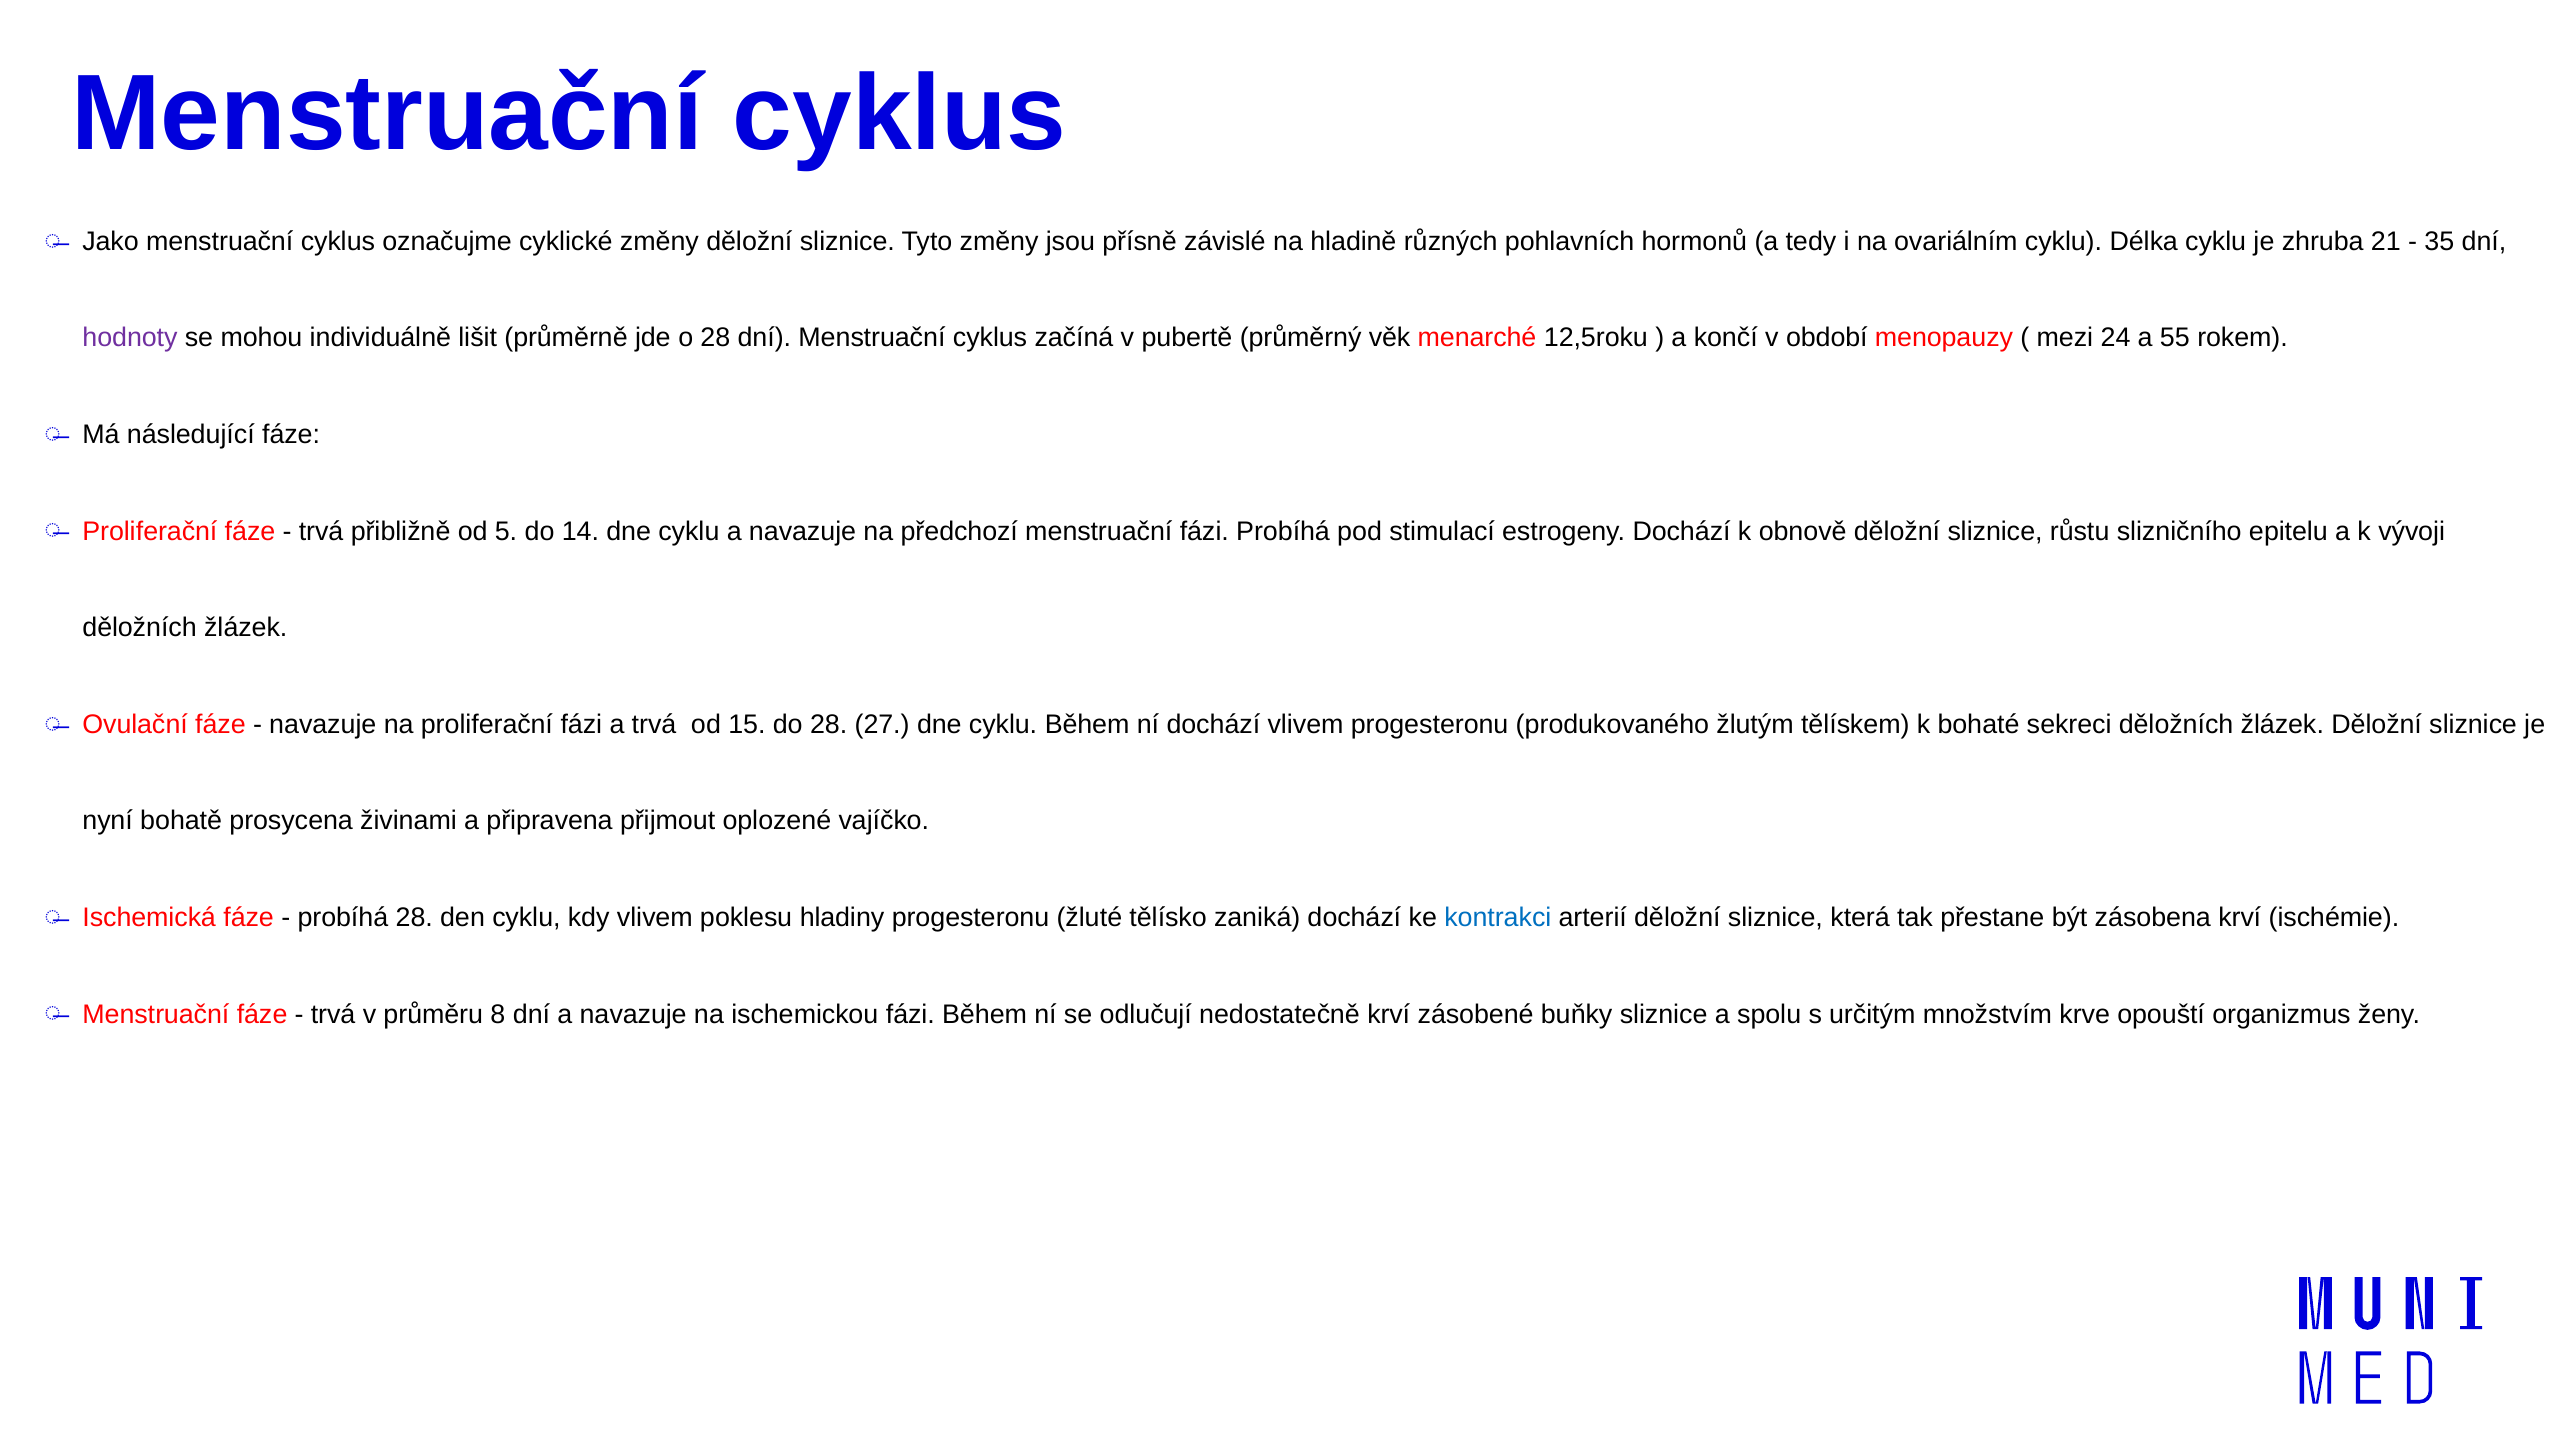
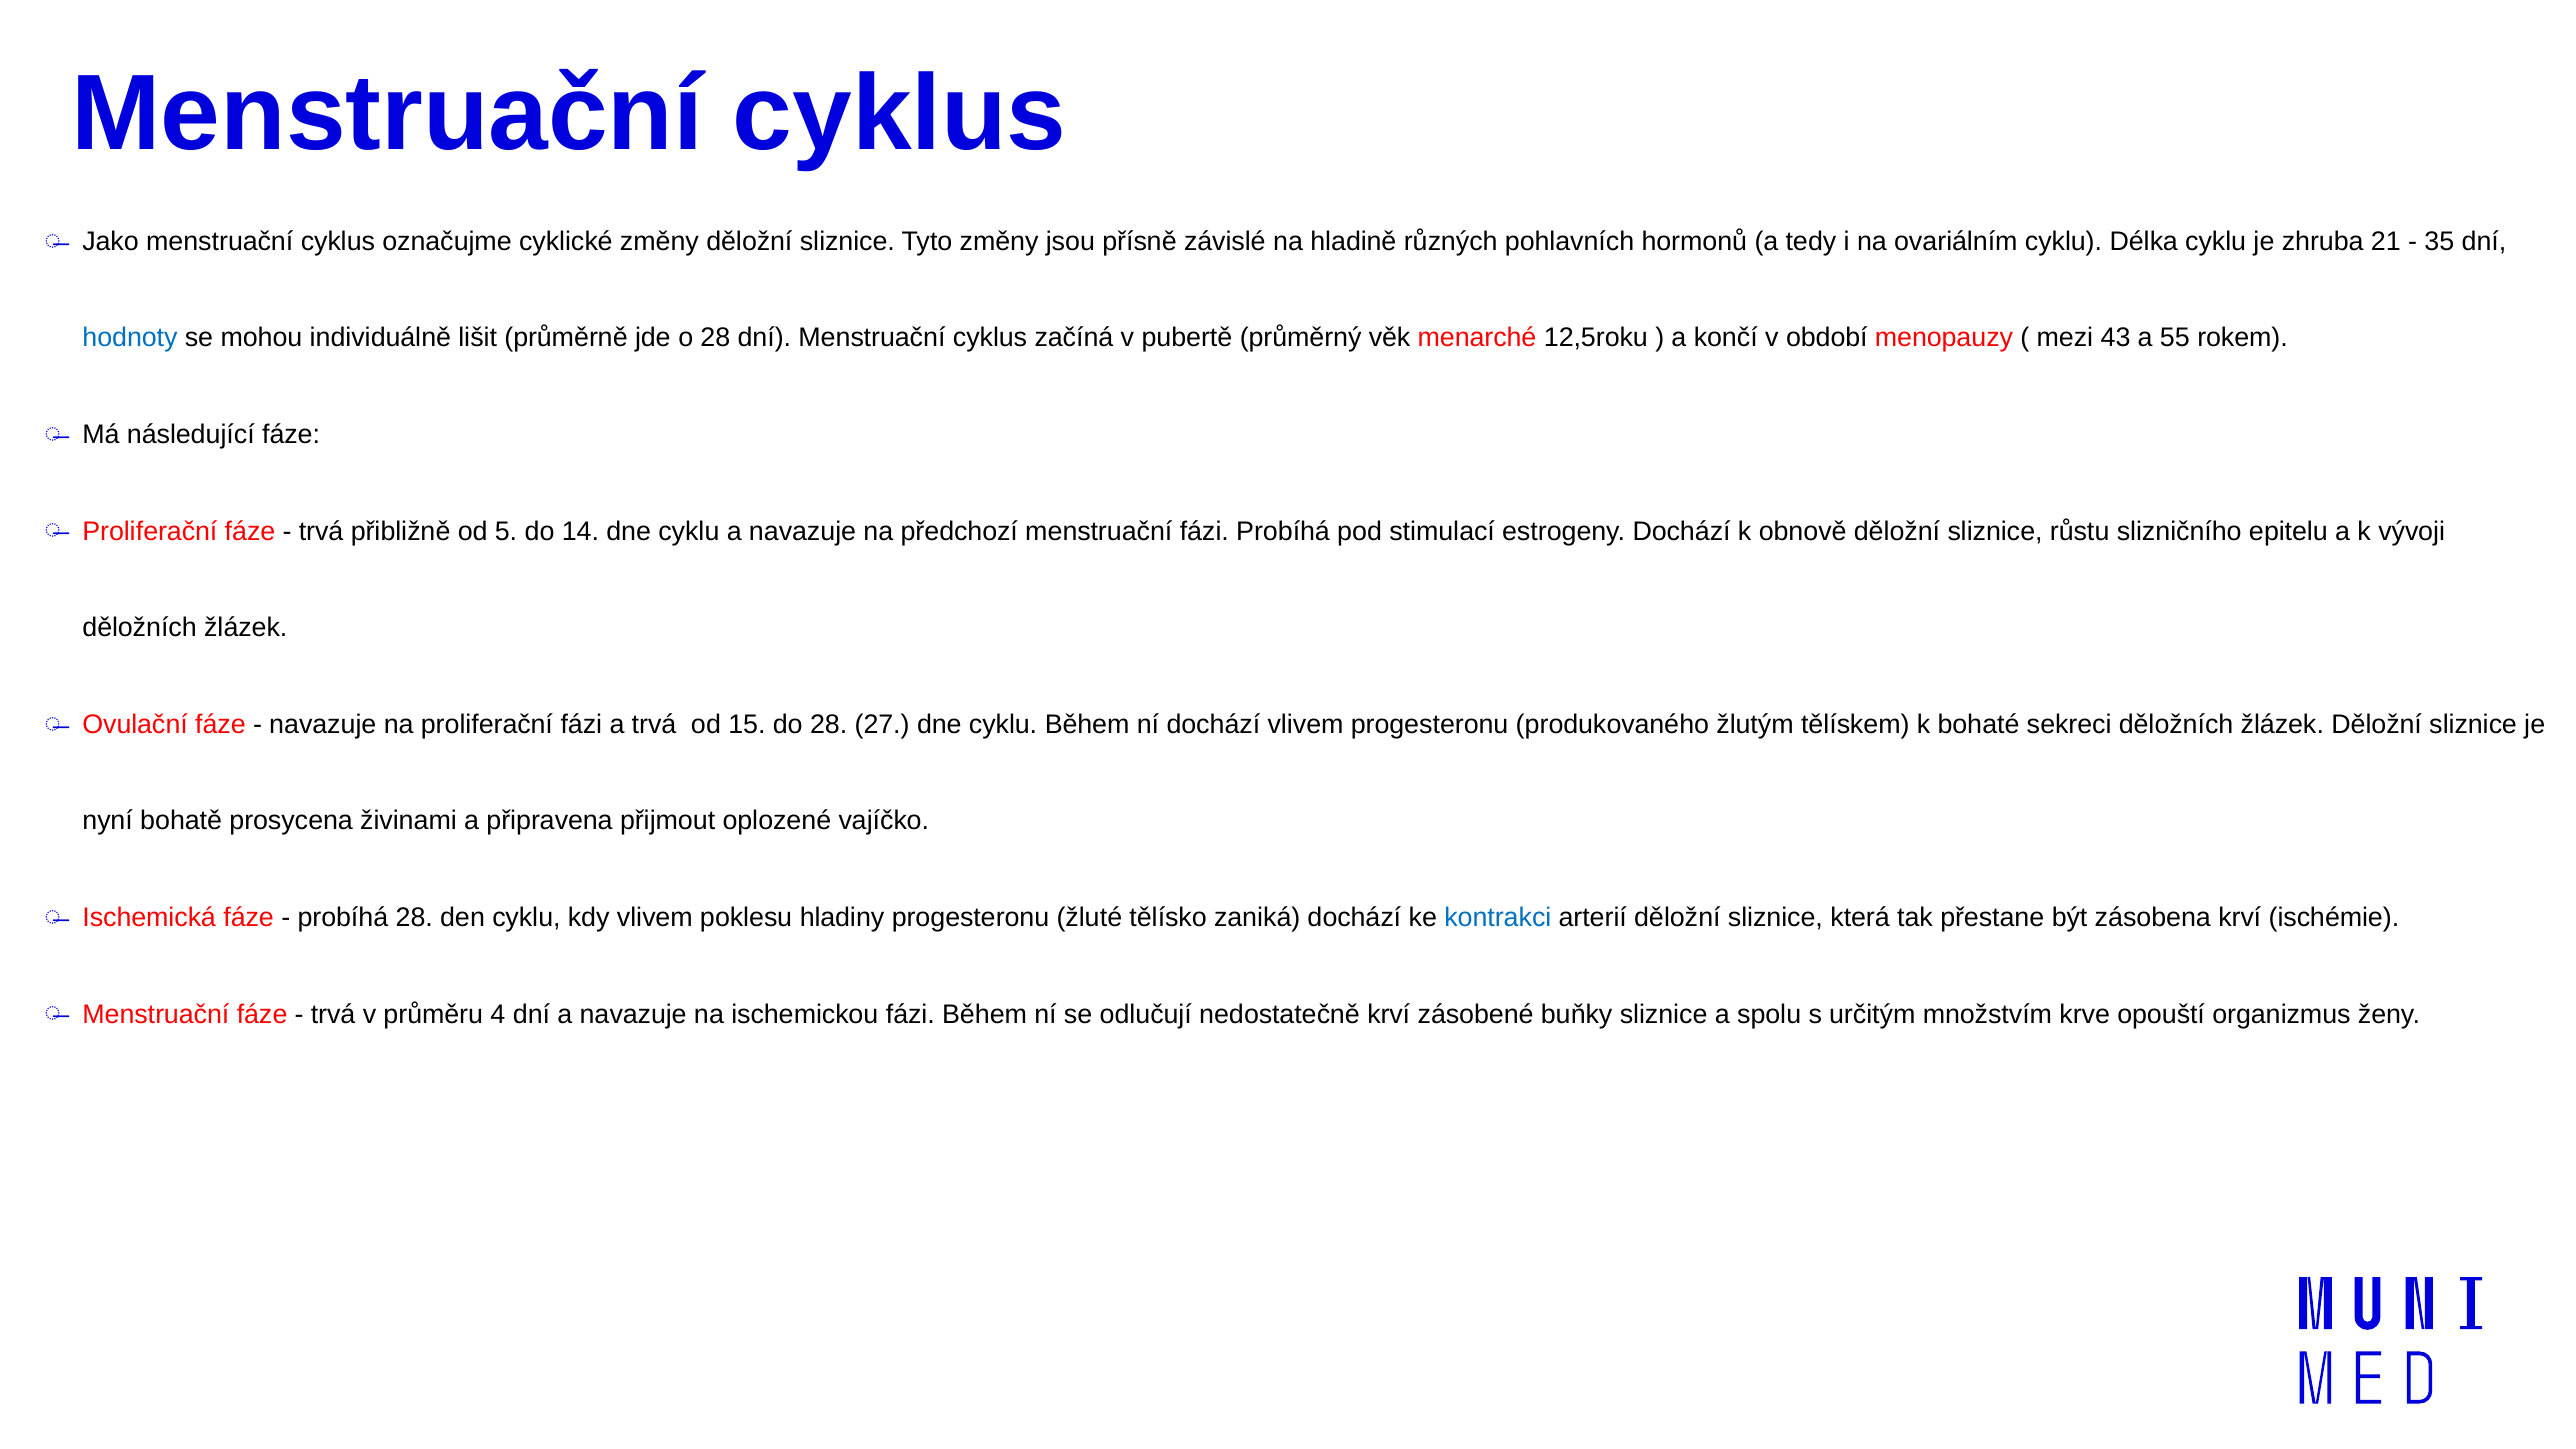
hodnoty colour: purple -> blue (130, 338)
24: 24 -> 43 (2116, 338)
8: 8 -> 4 (498, 1014)
